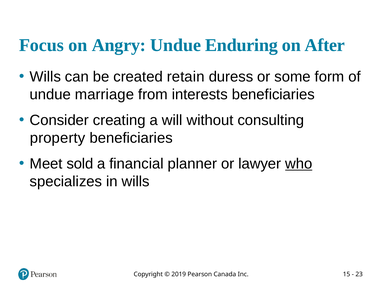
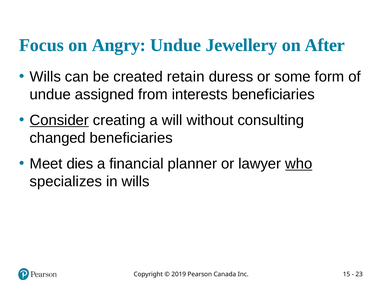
Enduring: Enduring -> Jewellery (241, 45)
marriage: marriage -> assigned (105, 94)
Consider underline: none -> present (59, 120)
property: property -> changed (58, 138)
sold: sold -> dies (80, 164)
